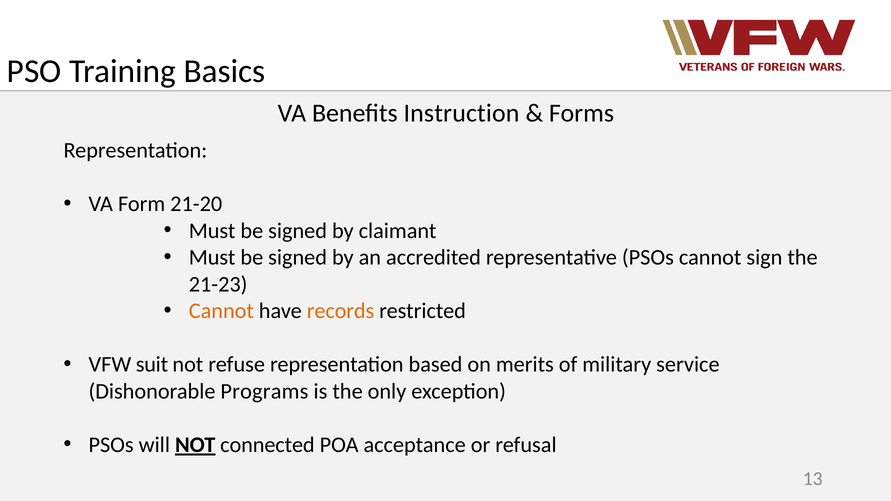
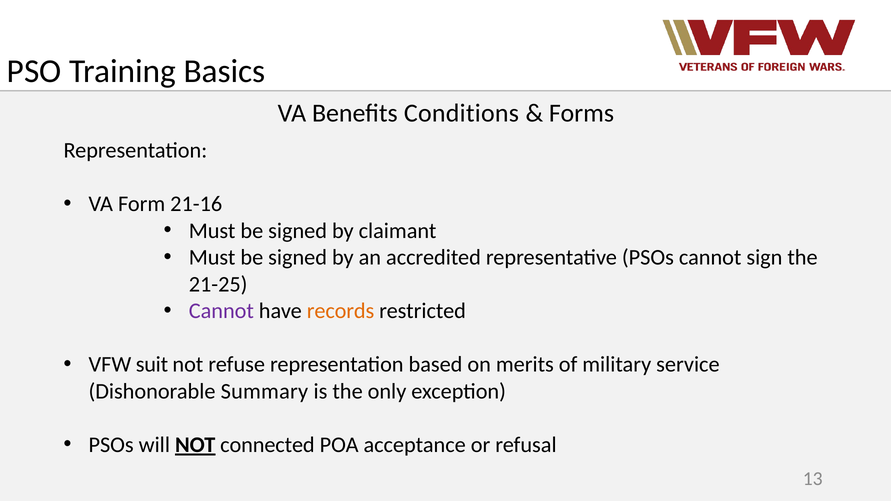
Instruction: Instruction -> Conditions (461, 113)
21-20: 21-20 -> 21-16 (196, 204)
21-23: 21-23 -> 21-25 (218, 284)
Cannot colour: orange -> purple (221, 311)
Programs: Programs -> Summary (264, 391)
